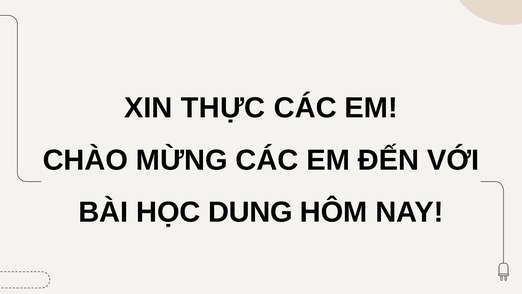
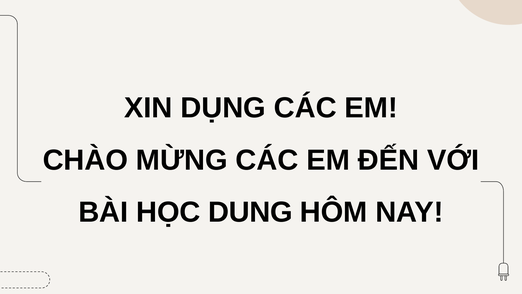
THỰC: THỰC -> DỤNG (223, 108)
